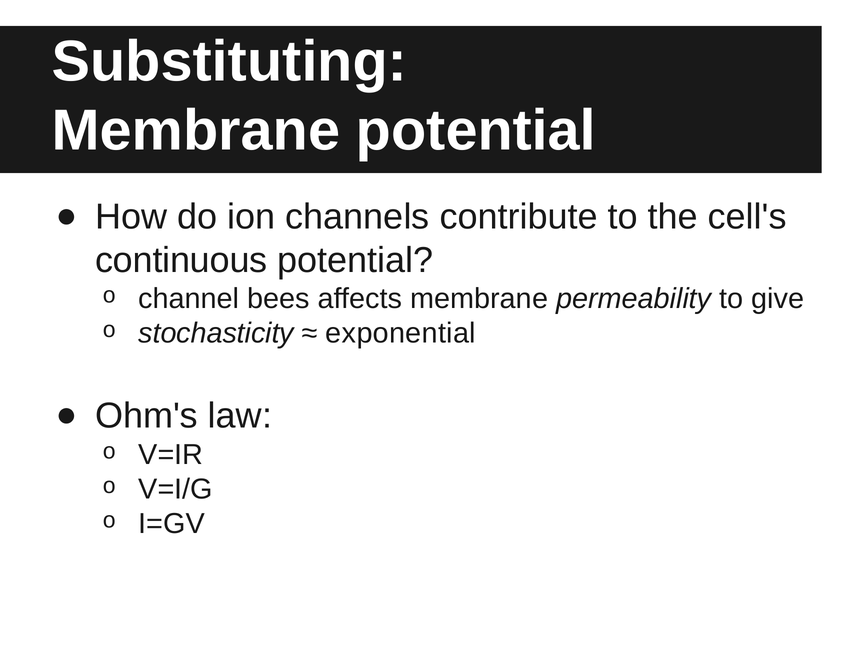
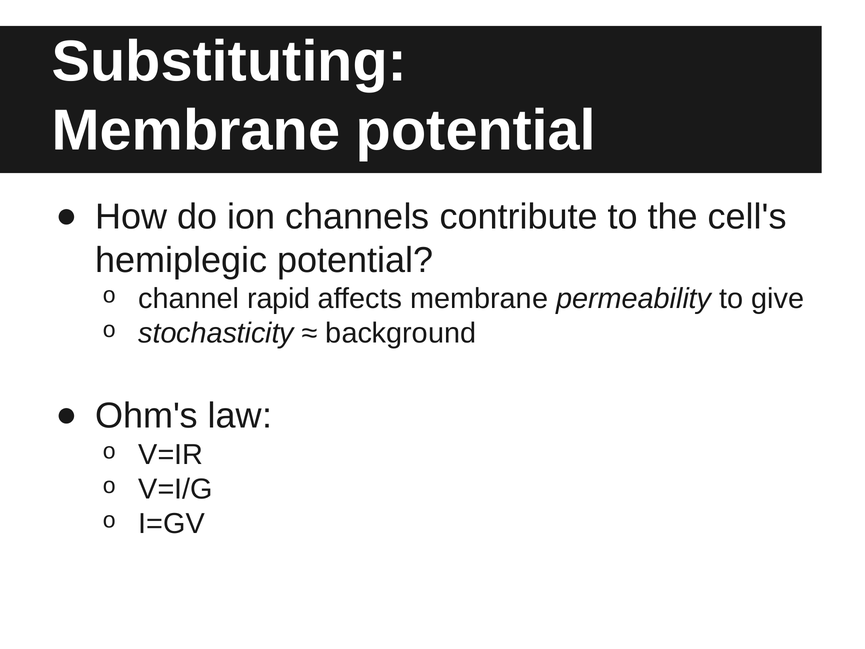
continuous: continuous -> hemiplegic (181, 260)
bees: bees -> rapid (279, 299)
exponential: exponential -> background (401, 333)
